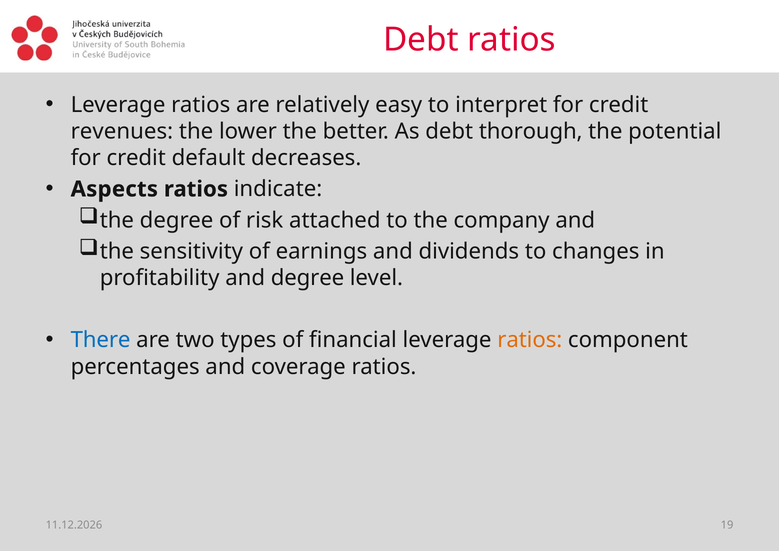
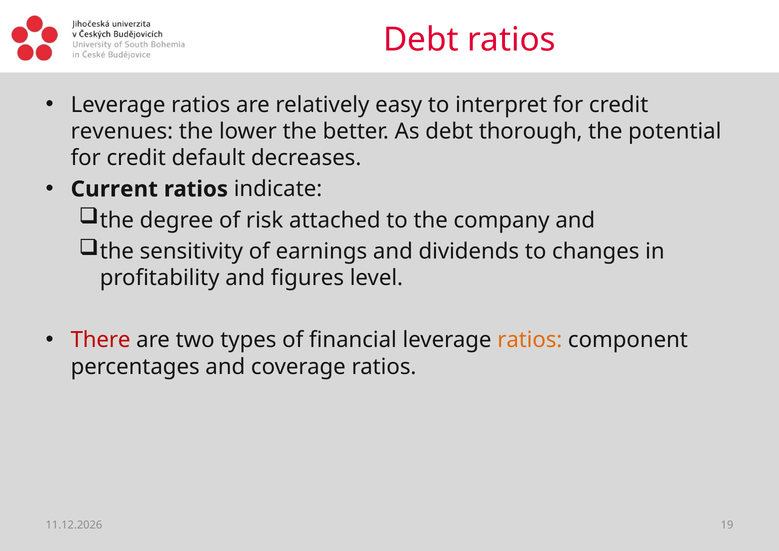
Aspects: Aspects -> Current (114, 189)
and degree: degree -> figures (307, 278)
There colour: blue -> red (101, 340)
